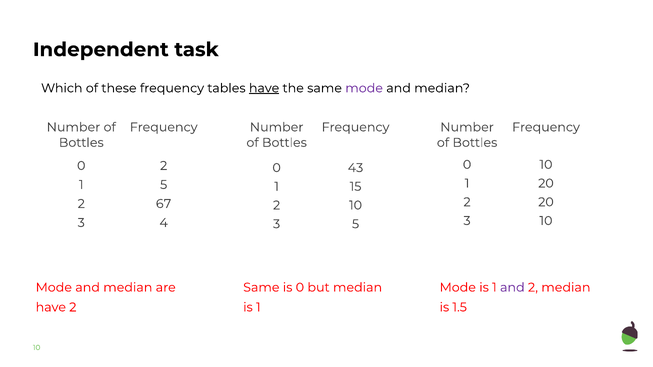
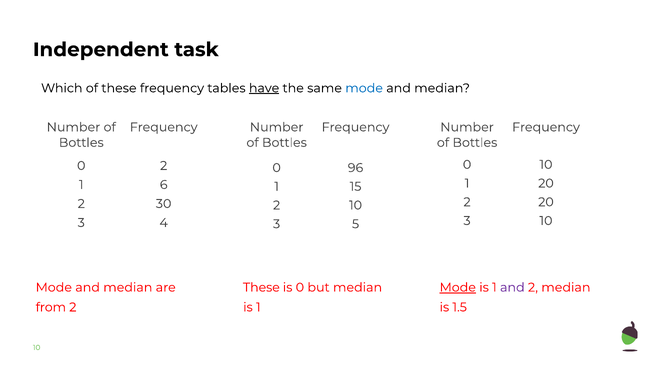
mode colour: purple -> blue (364, 88)
43: 43 -> 96 (356, 168)
1 5: 5 -> 6 (164, 185)
67: 67 -> 30 (164, 204)
Same: Same -> These (261, 288)
Mode underline: none -> present (458, 288)
have: have -> from (51, 307)
